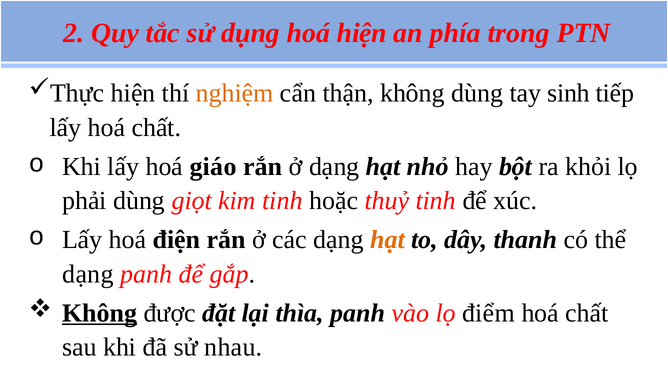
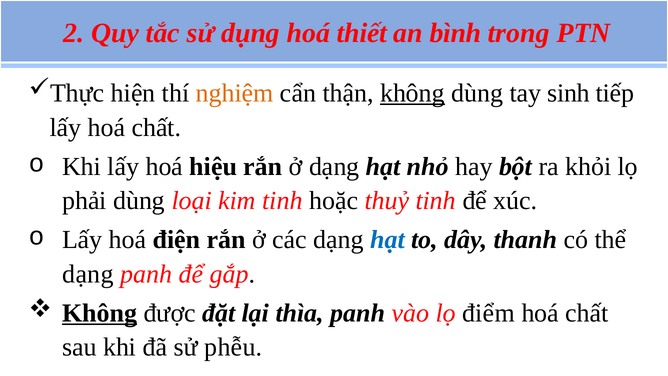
hoá hiện: hiện -> thiết (362, 33)
phía: phía -> bình (455, 33)
không underline: none -> present (412, 93)
giáo: giáo -> hiệu (213, 166)
giọt: giọt -> loại (192, 201)
hạt colour: orange -> blue (388, 240)
nhau: nhau -> phễu (233, 347)
